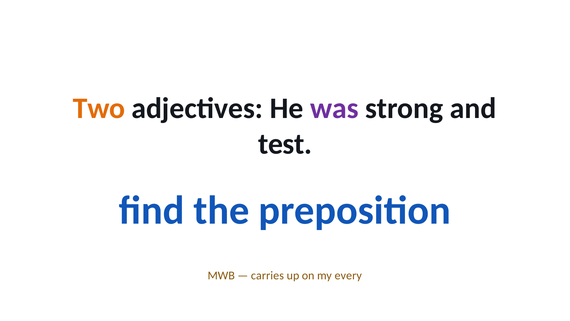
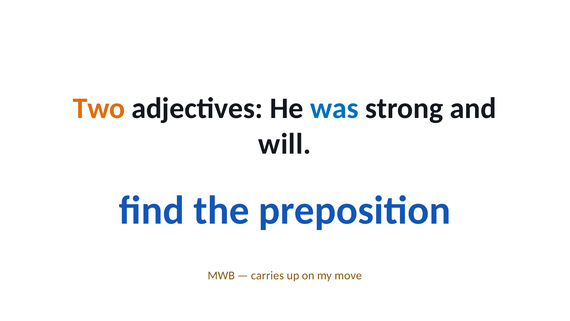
was colour: purple -> blue (334, 108)
test: test -> will (285, 144)
every: every -> move (348, 275)
